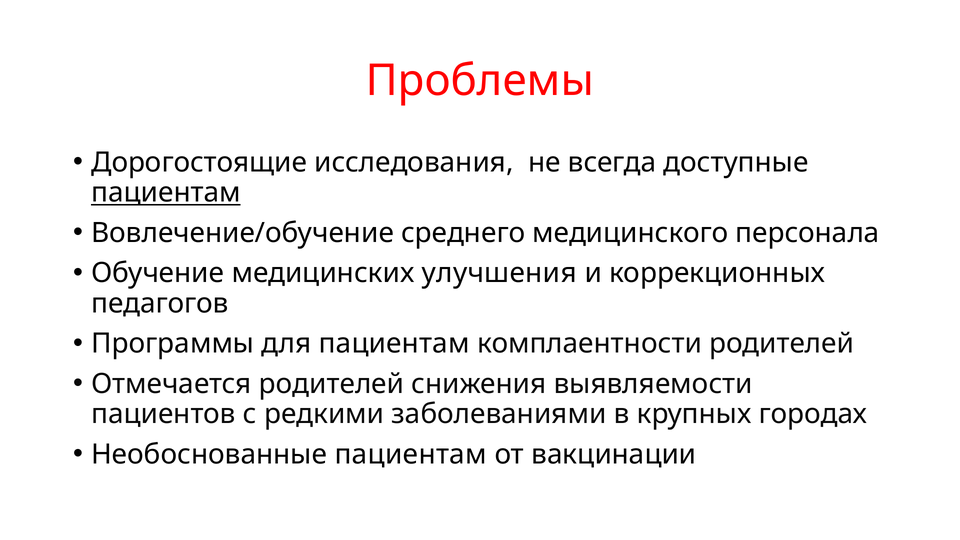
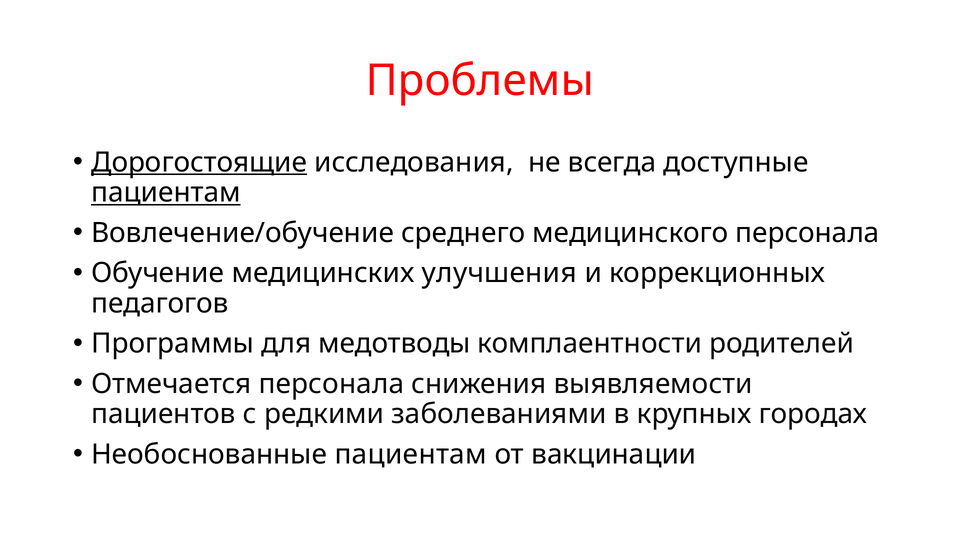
Дорогостоящие underline: none -> present (199, 162)
для пациентам: пациентам -> медотводы (394, 344)
Отмечается родителей: родителей -> персонала (331, 384)
